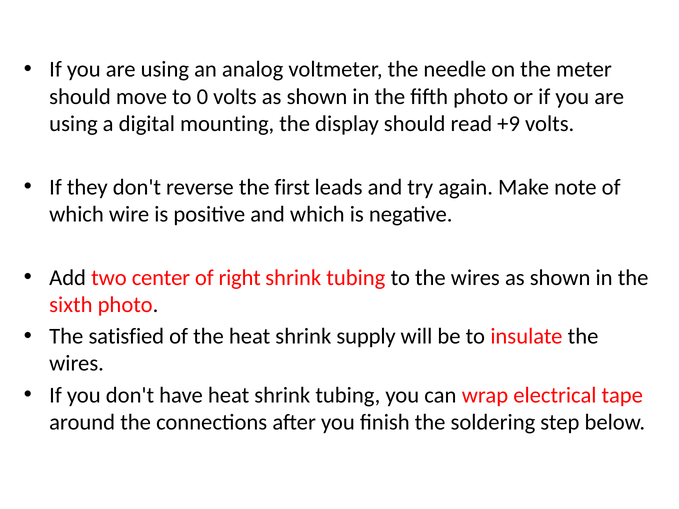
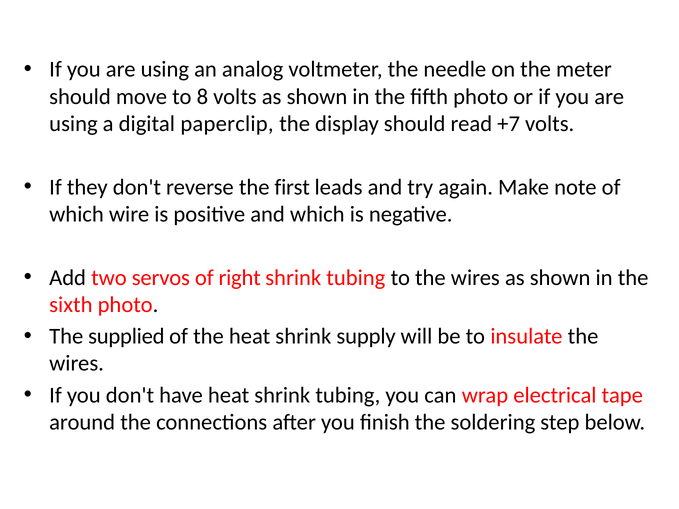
0: 0 -> 8 (202, 97)
mounting: mounting -> paperclip (227, 124)
+9: +9 -> +7 (509, 124)
center: center -> servos (161, 278)
satisfied: satisfied -> supplied (126, 337)
